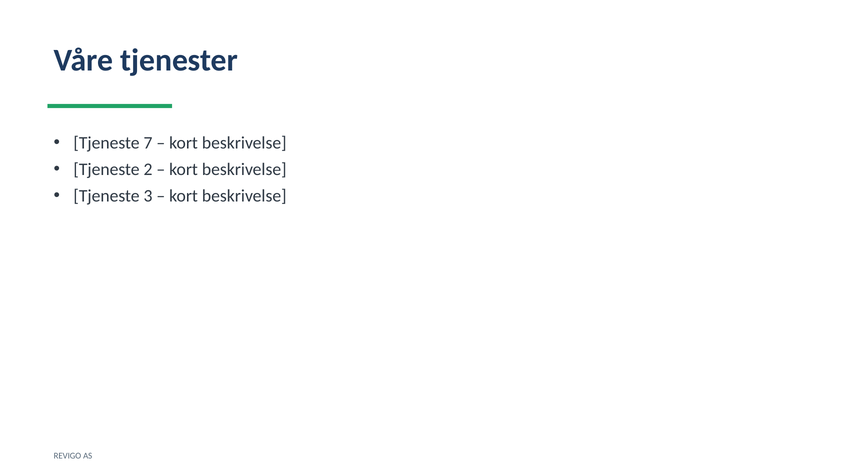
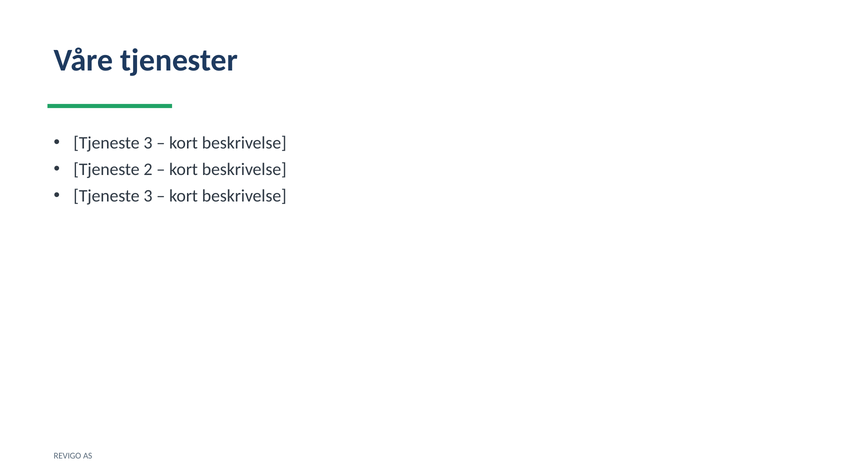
7: 7 -> 3 (148, 143)
